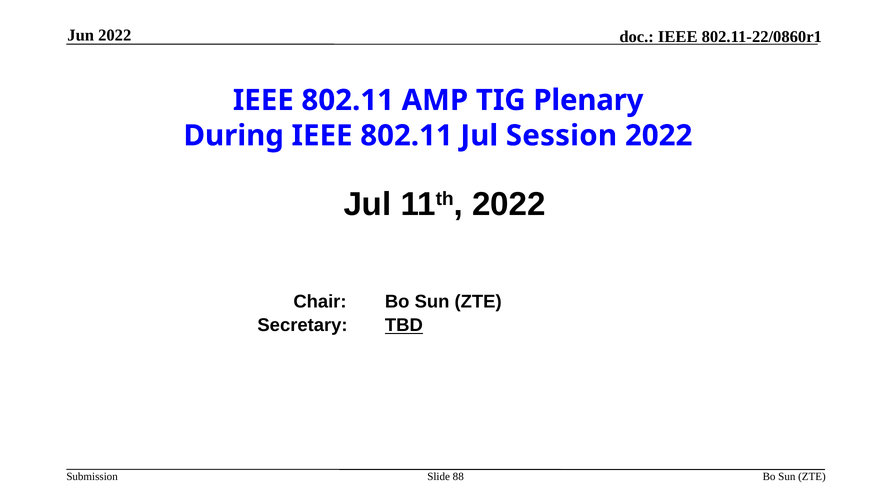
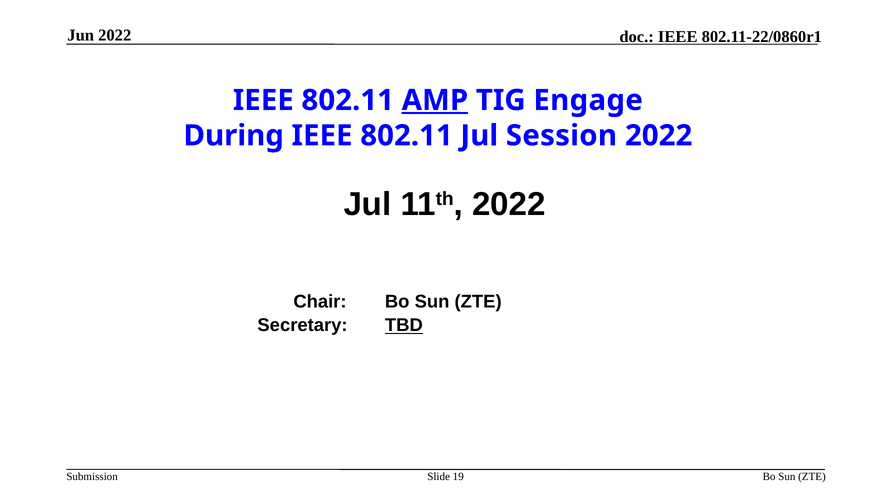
AMP underline: none -> present (435, 100)
Plenary: Plenary -> Engage (588, 100)
88: 88 -> 19 (458, 477)
